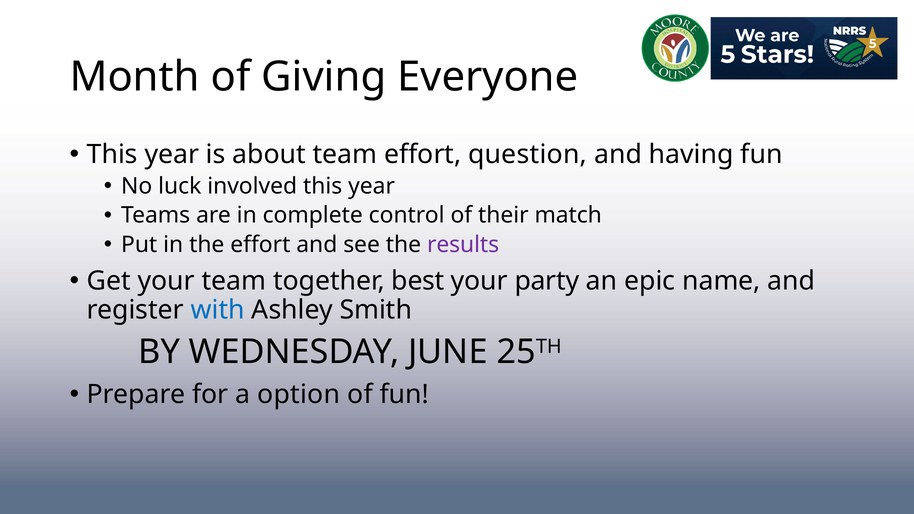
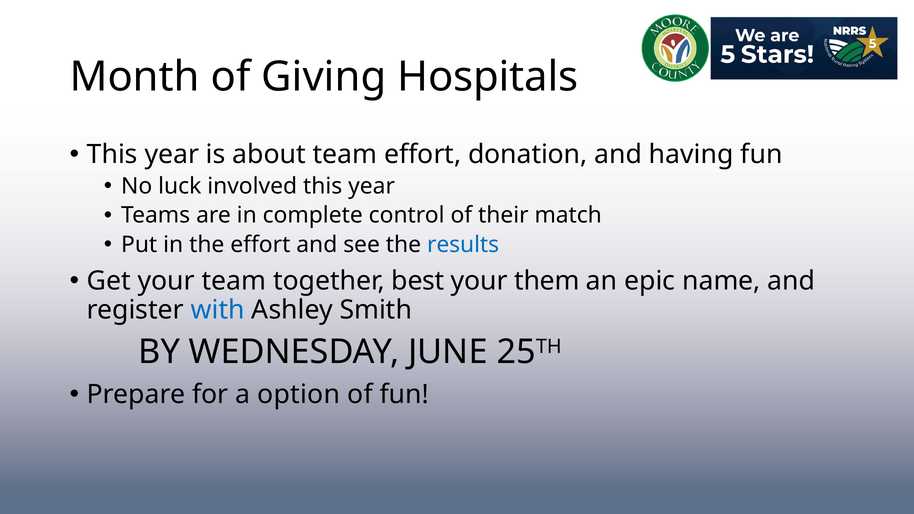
Everyone: Everyone -> Hospitals (488, 77)
question: question -> donation (528, 155)
results colour: purple -> blue (463, 245)
party: party -> them (547, 281)
